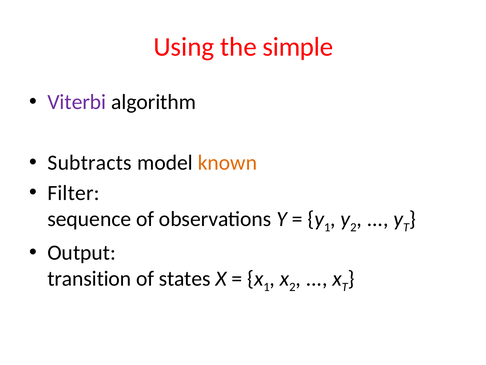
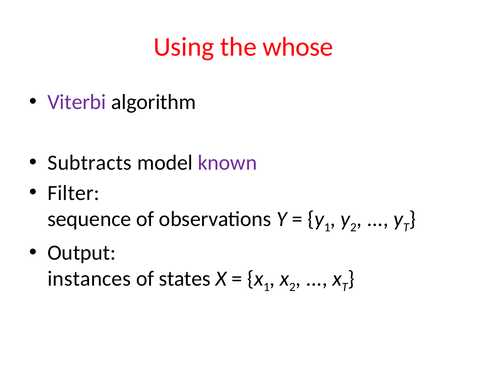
simple: simple -> whose (298, 47)
known colour: orange -> purple (227, 162)
transition: transition -> instances (89, 278)
